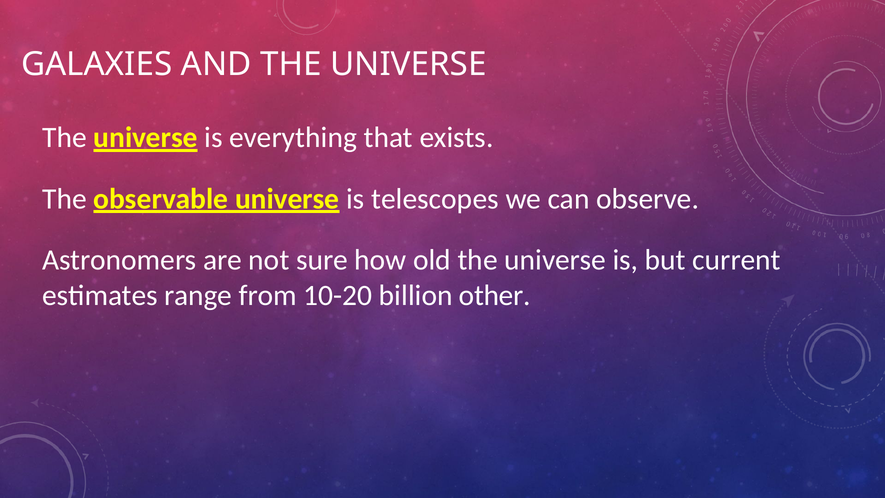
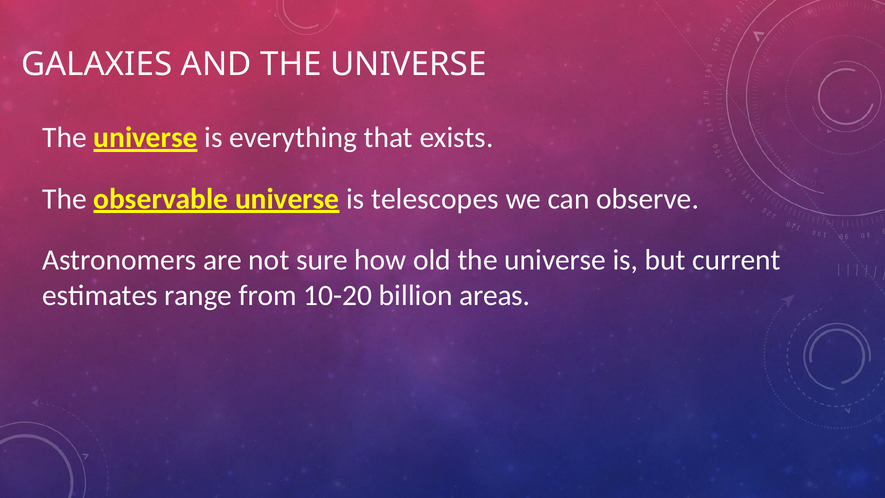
other: other -> areas (495, 295)
